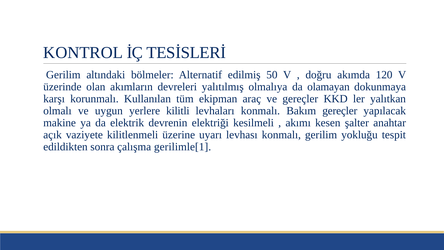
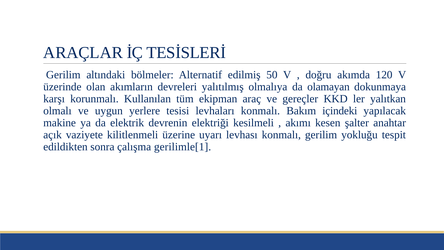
KONTROL: KONTROL -> ARAÇLAR (83, 53)
kilitli: kilitli -> tesisi (178, 111)
Bakım gereçler: gereçler -> içindeki (340, 111)
